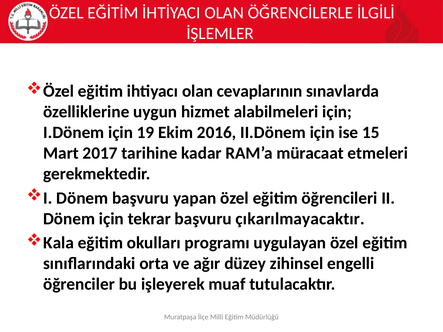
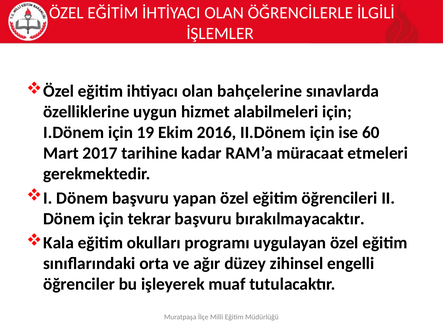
cevaplarının: cevaplarının -> bahçelerine (260, 91)
15: 15 -> 60 (371, 133)
çıkarılmayacaktır: çıkarılmayacaktır -> bırakılmayacaktır (300, 219)
